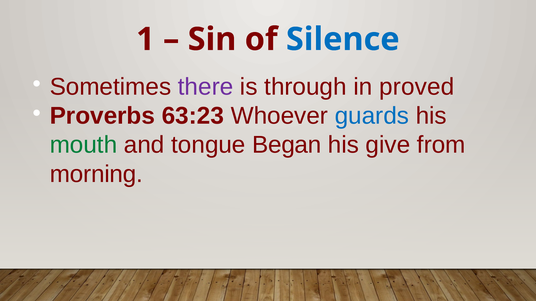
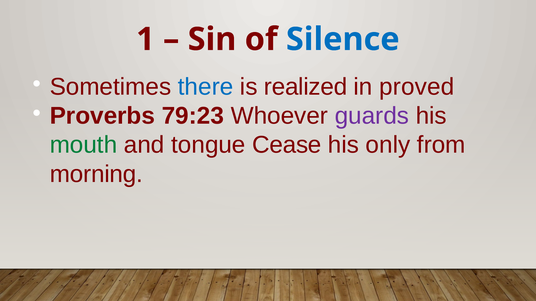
there colour: purple -> blue (206, 87)
through: through -> realized (306, 87)
63:23: 63:23 -> 79:23 (193, 116)
guards colour: blue -> purple (372, 116)
Began: Began -> Cease (287, 145)
give: give -> only (388, 145)
